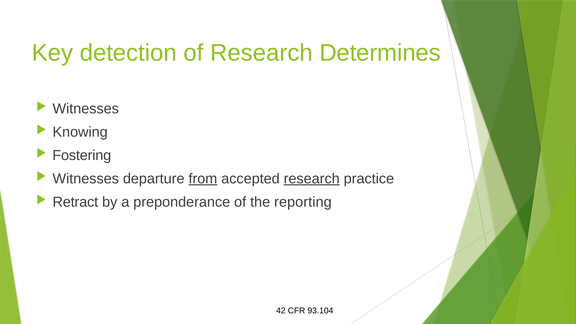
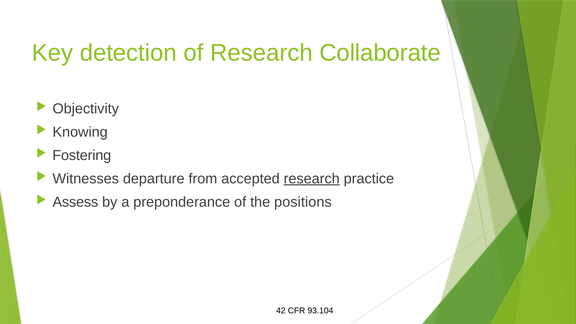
Determines: Determines -> Collaborate (380, 53)
Witnesses: Witnesses -> Objectivity (86, 109)
from underline: present -> none (203, 179)
Retract: Retract -> Assess (75, 202)
reporting: reporting -> positions (303, 202)
